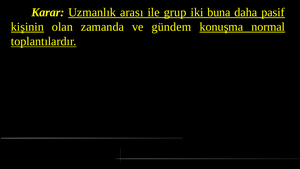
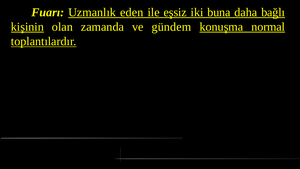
Karar: Karar -> Fuarı (48, 12)
arası: arası -> eden (132, 12)
grup: grup -> eşsiz (175, 12)
pasif: pasif -> bağlı (273, 12)
